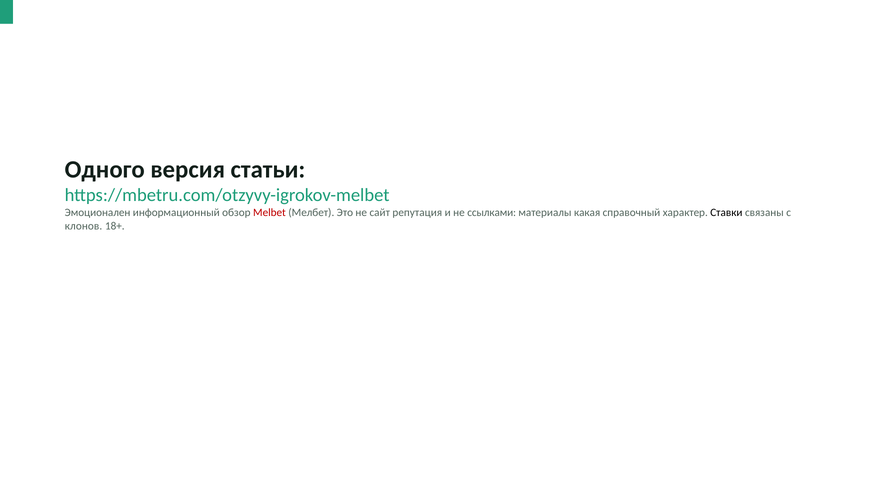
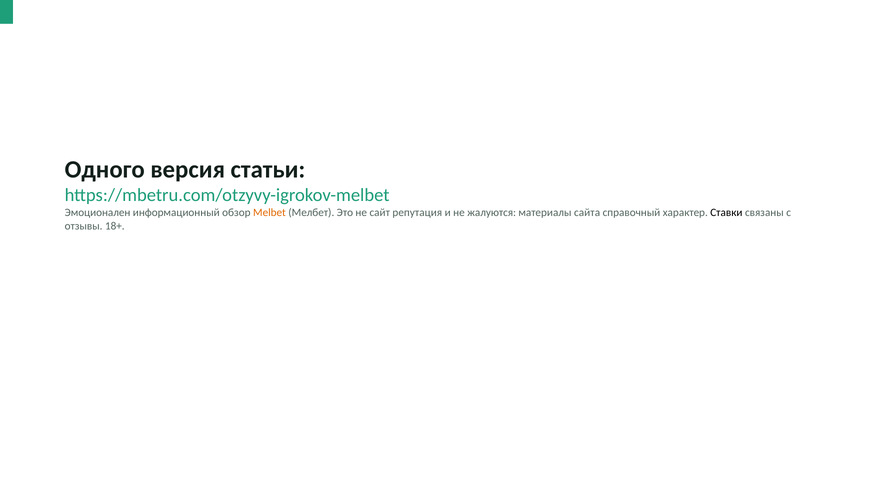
Melbet colour: red -> orange (269, 213)
ссылками: ссылками -> жалуются (492, 213)
какая: какая -> сайта (587, 213)
клонов: клонов -> отзывы (84, 226)
